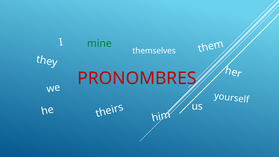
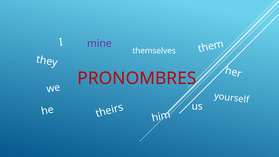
mine colour: green -> purple (99, 43)
